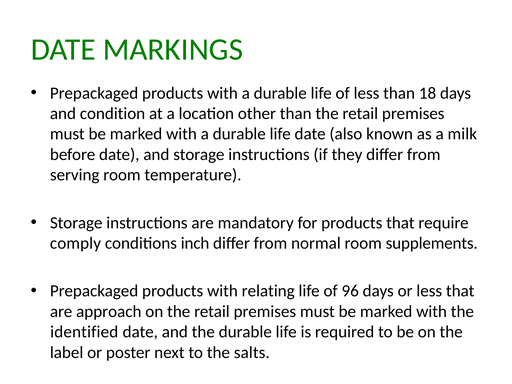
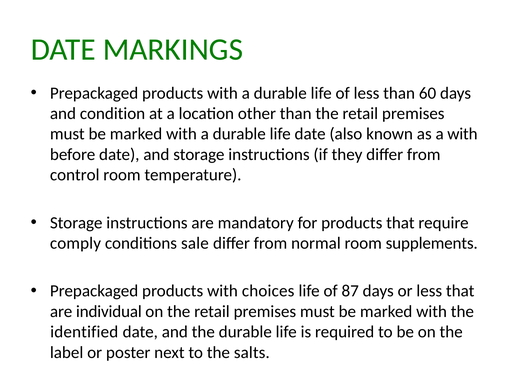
18: 18 -> 60 (428, 93)
a milk: milk -> with (462, 134)
serving: serving -> control (75, 175)
inch: inch -> sale (195, 243)
relating: relating -> choices (268, 291)
96: 96 -> 87 (350, 291)
approach: approach -> individual (109, 311)
